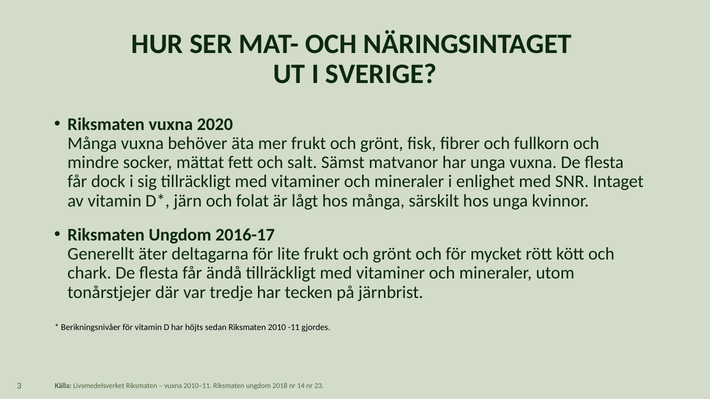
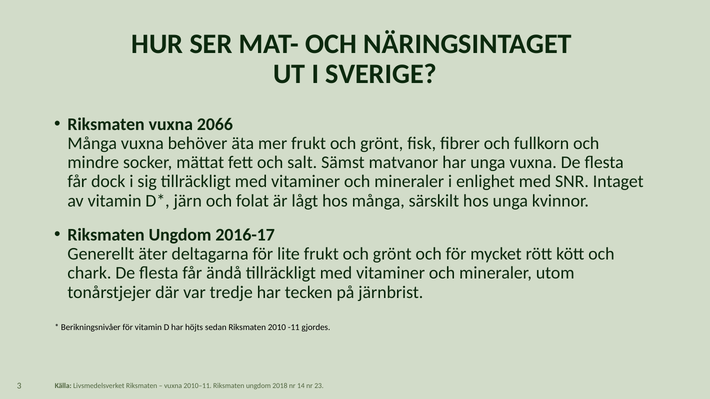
2020: 2020 -> 2066 (215, 124)
